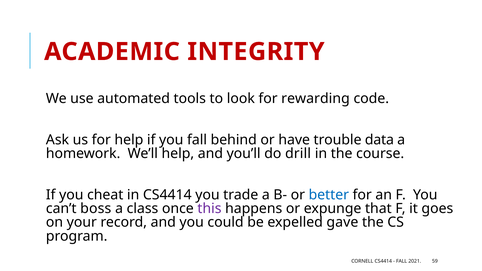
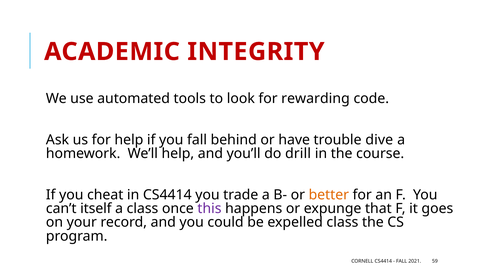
data: data -> dive (379, 140)
better colour: blue -> orange (329, 195)
boss: boss -> itself (96, 209)
expelled gave: gave -> class (342, 222)
